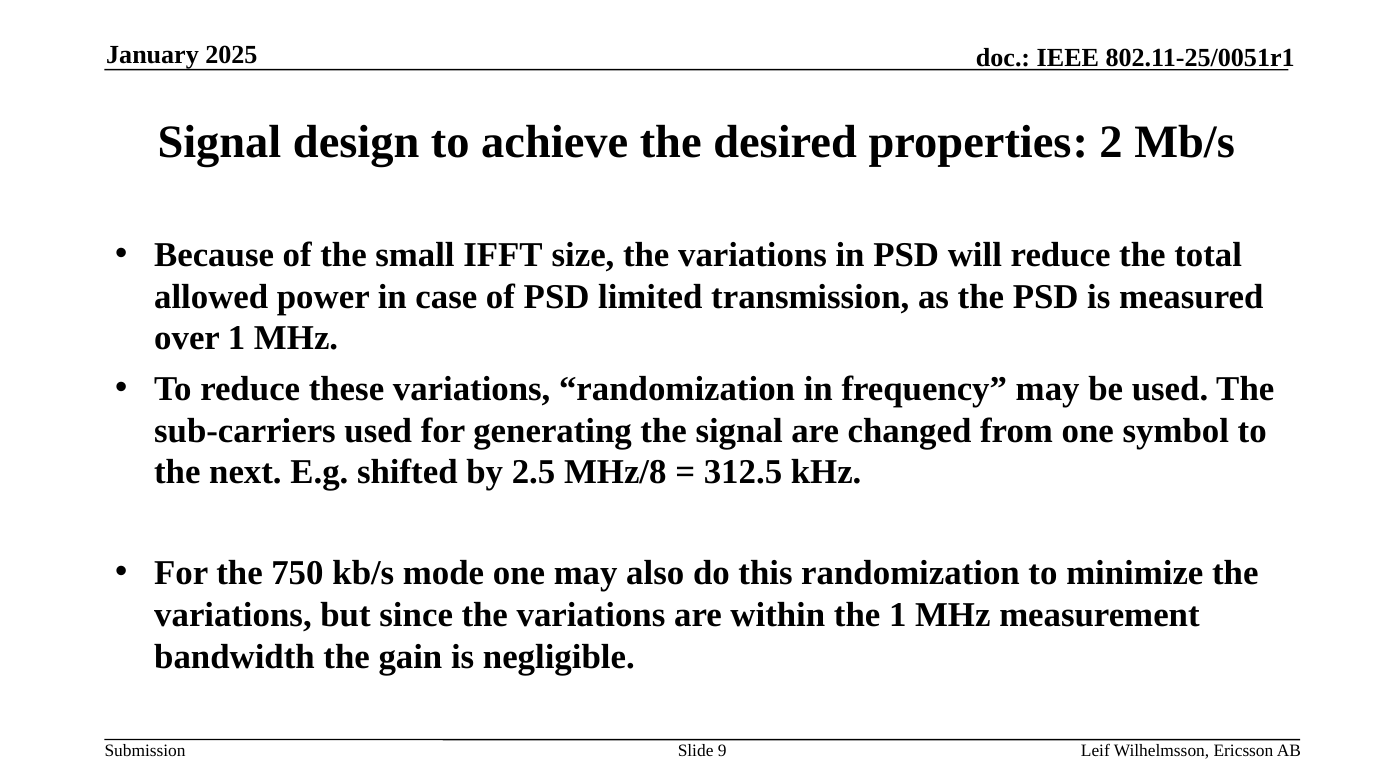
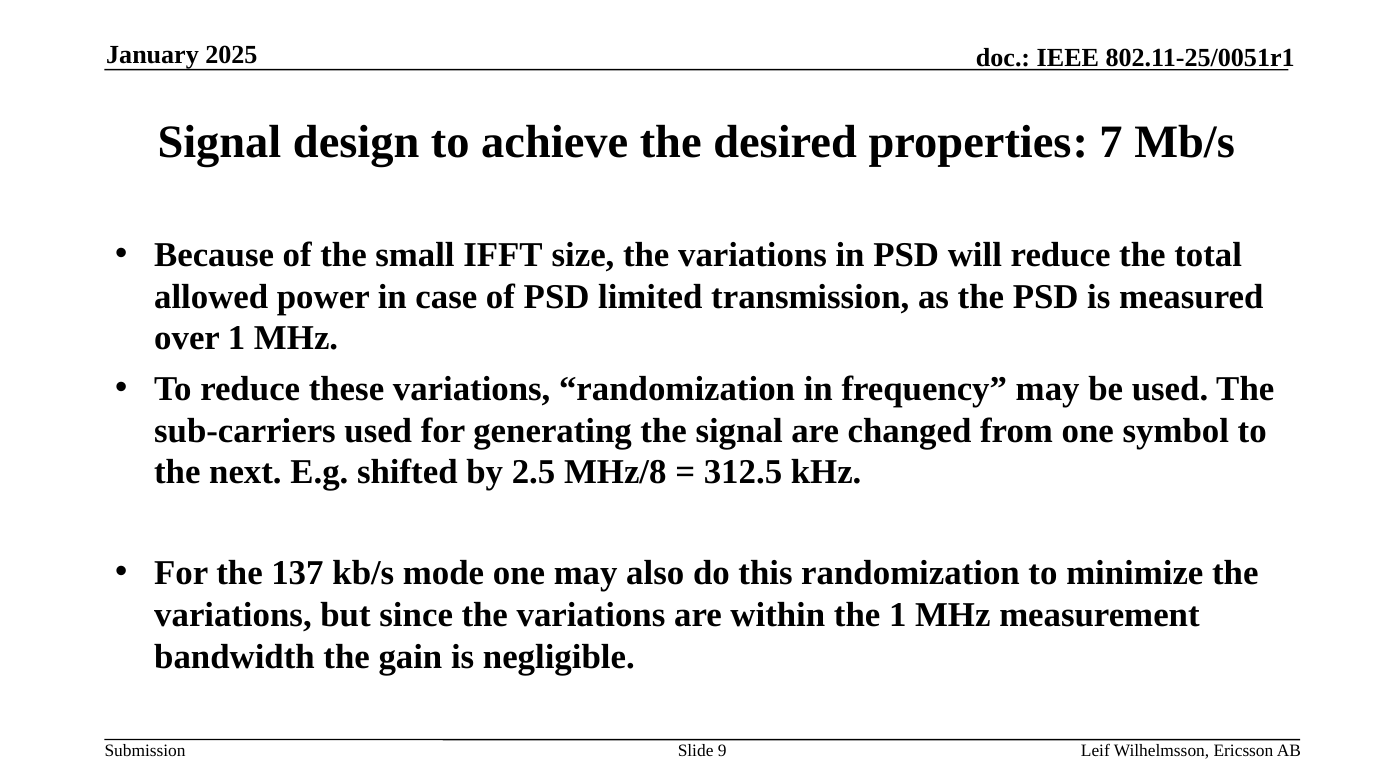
2: 2 -> 7 (1111, 142)
750: 750 -> 137 (297, 574)
